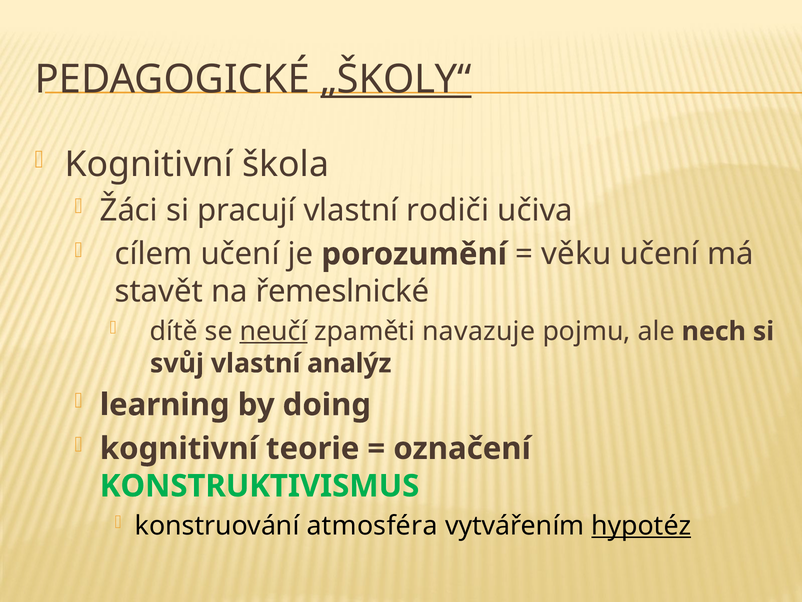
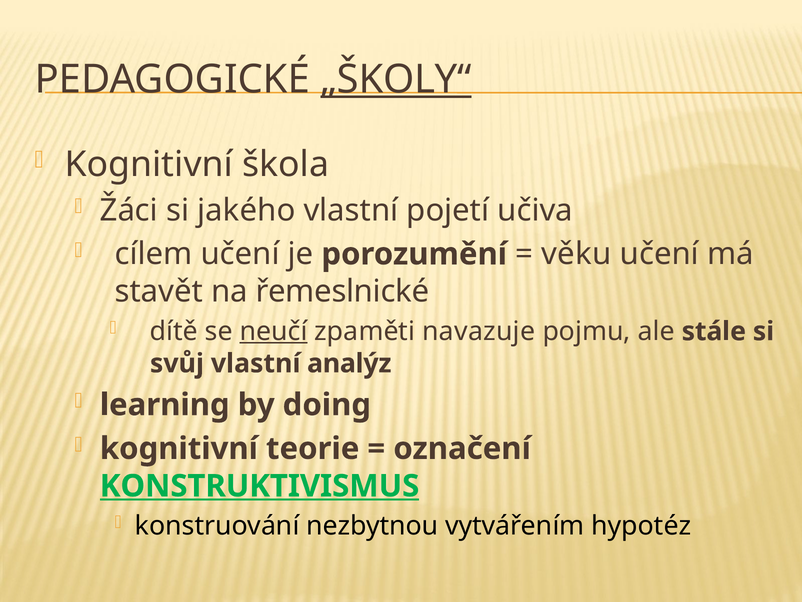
pracují: pracují -> jakého (246, 210)
rodiči: rodiči -> pojetí (448, 210)
nech: nech -> stále (714, 331)
KONSTRUKTIVISMUS underline: none -> present (260, 486)
atmosféra: atmosféra -> nezbytnou (372, 525)
hypotéz underline: present -> none (641, 525)
